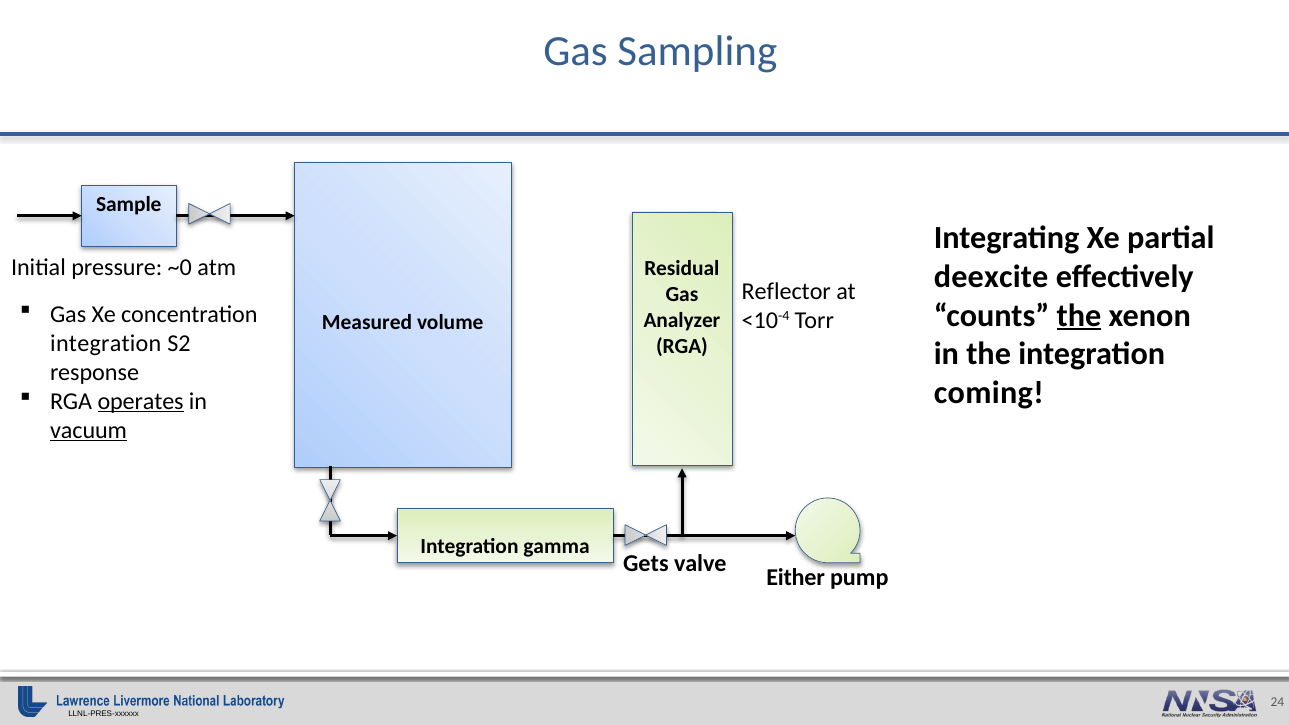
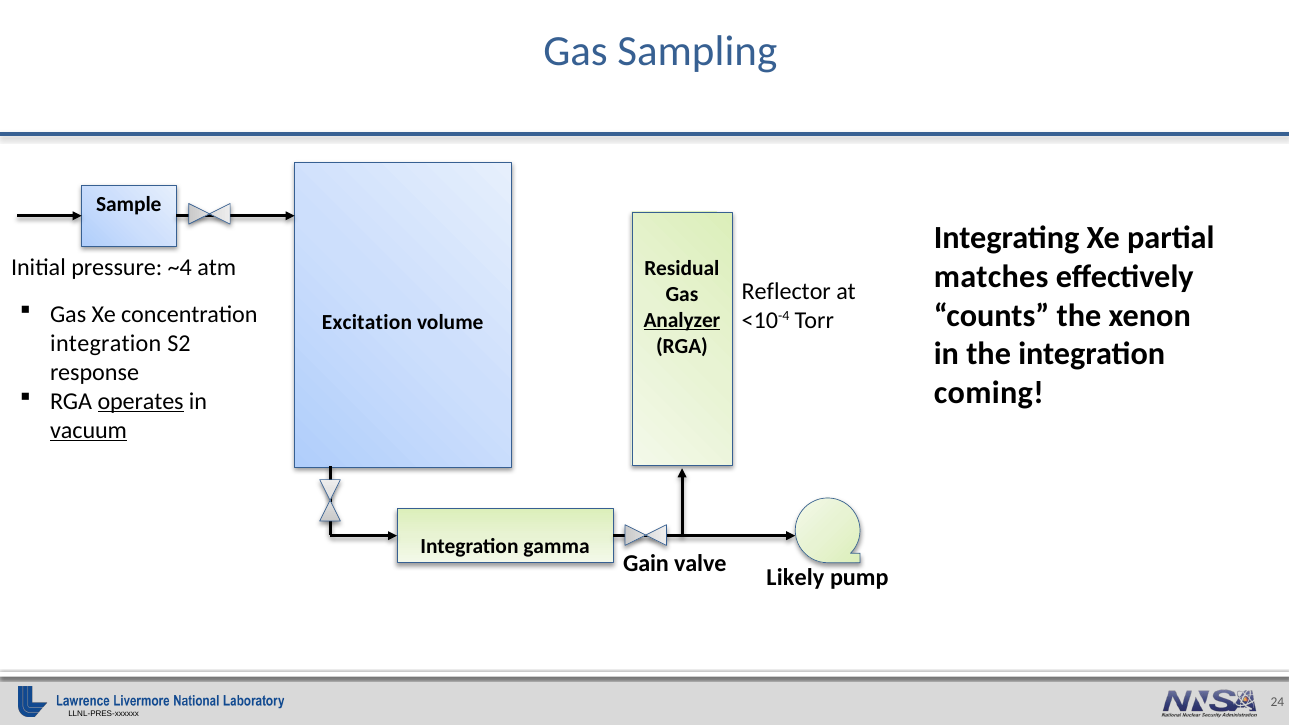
~0: ~0 -> ~4 (180, 267)
deexcite: deexcite -> matches (991, 277)
the underline: present -> none (1079, 315)
Analyzer underline: none -> present (682, 320)
Measured: Measured -> Excitation (367, 322)
Gets: Gets -> Gain (646, 564)
Either: Either -> Likely (795, 578)
